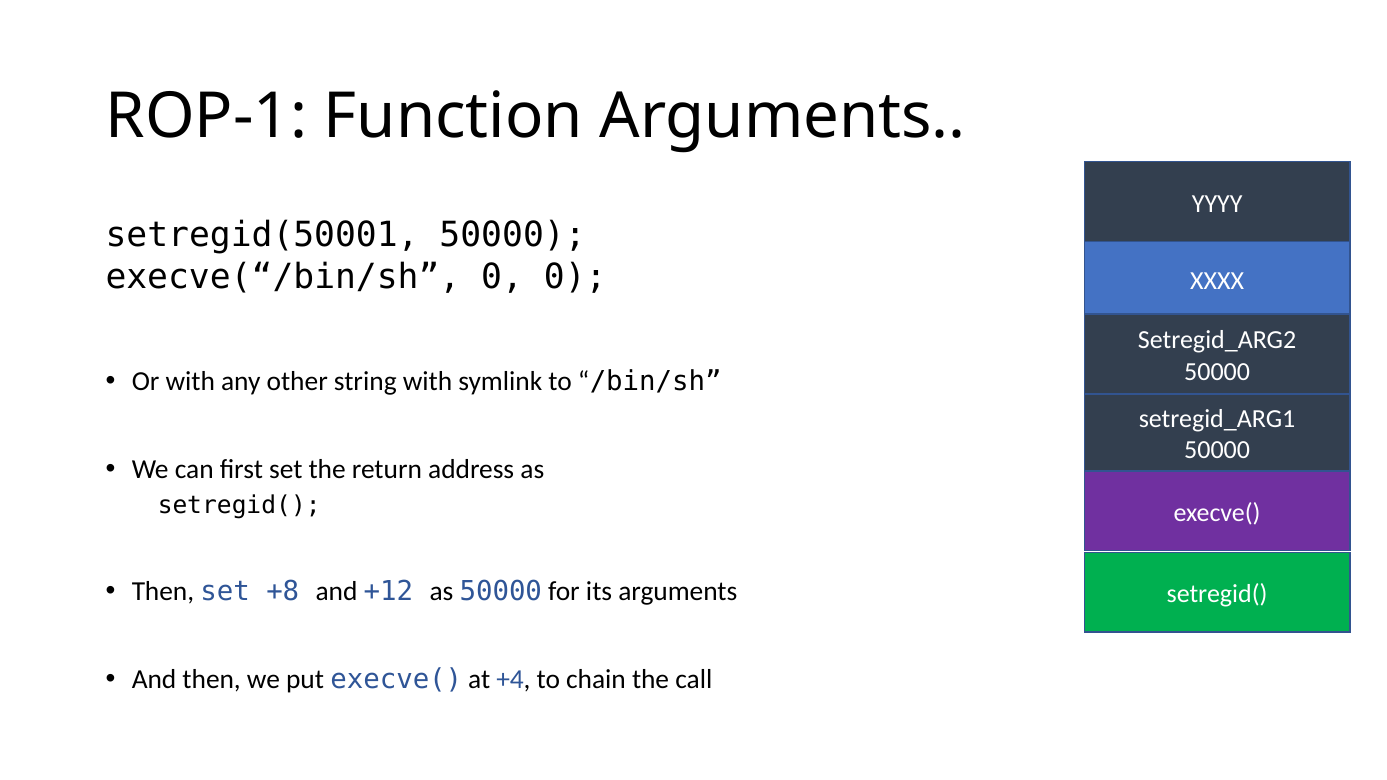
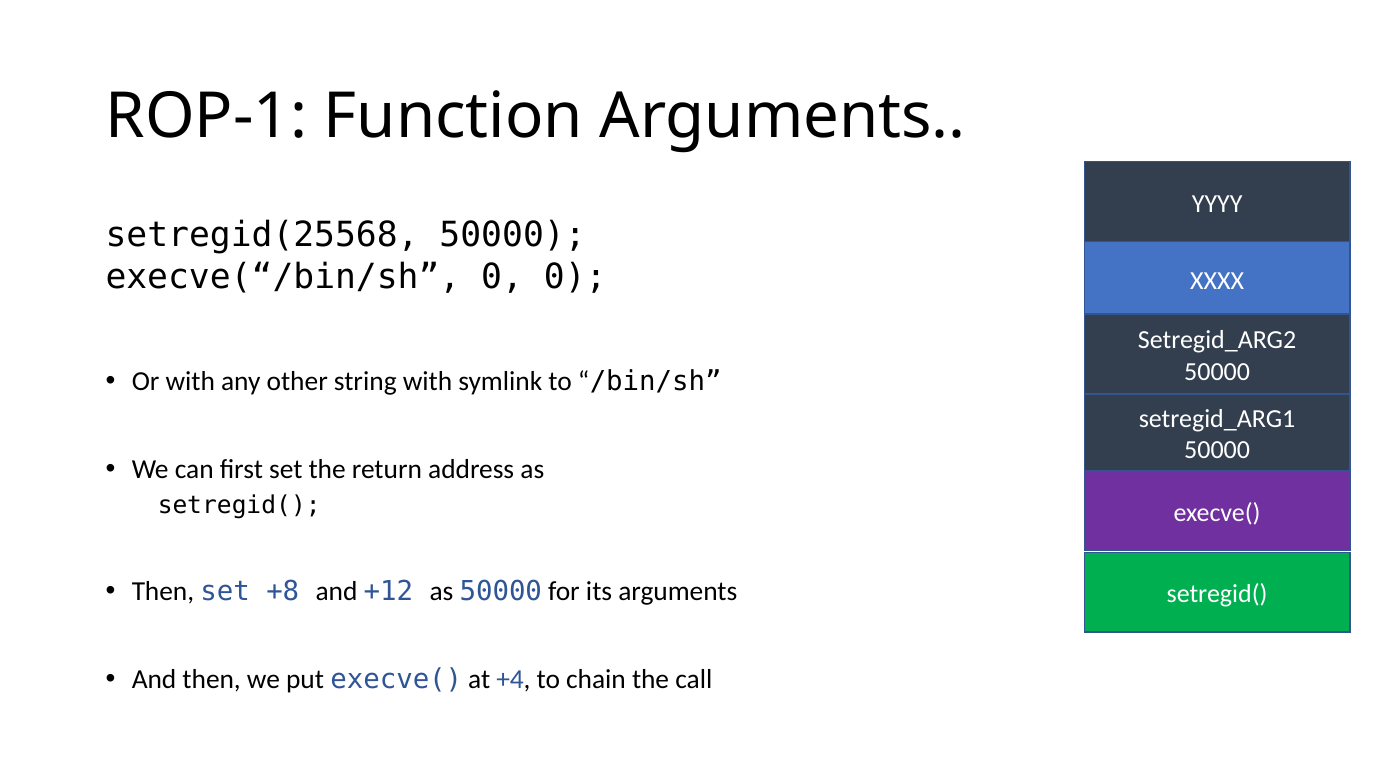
setregid(50001: setregid(50001 -> setregid(25568 (262, 235)
